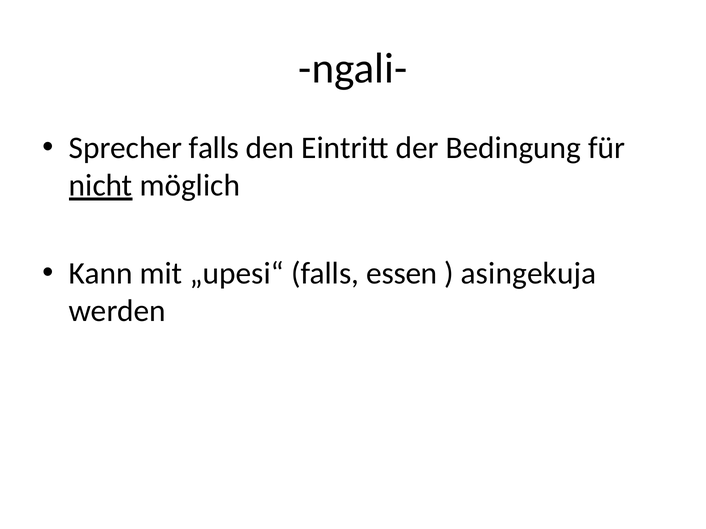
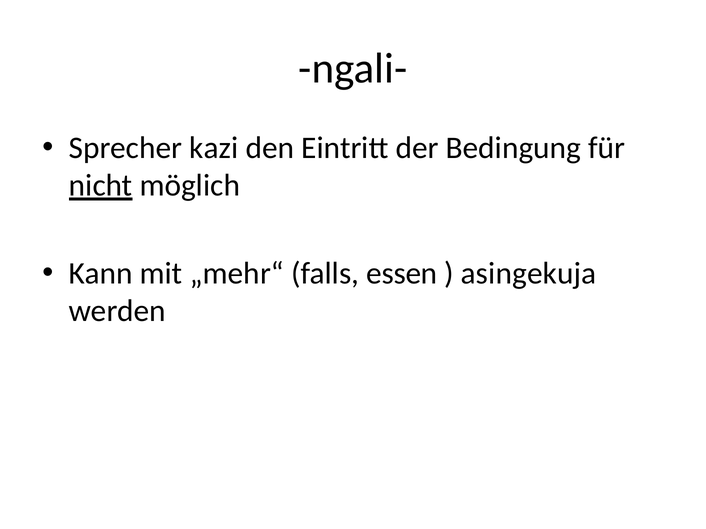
Sprecher falls: falls -> kazi (214, 148)
„upesi“: „upesi“ -> „mehr“ (237, 274)
